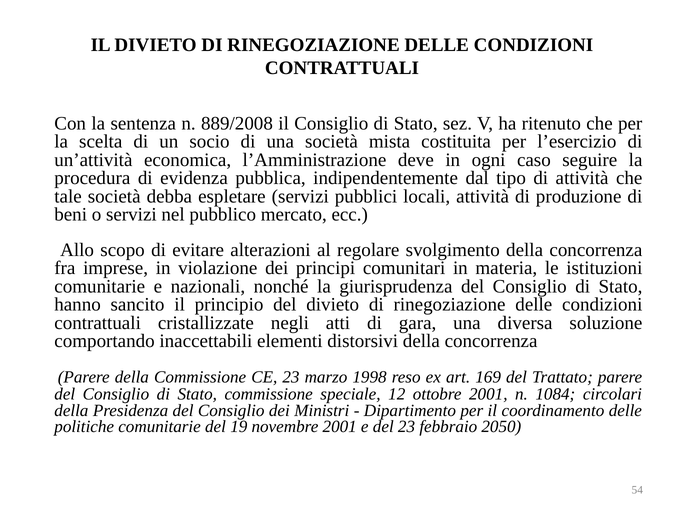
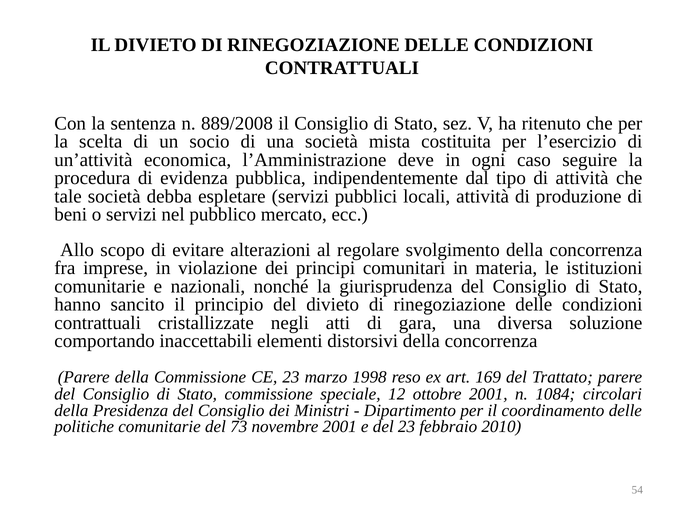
19: 19 -> 73 (239, 427)
2050: 2050 -> 2010 (501, 427)
